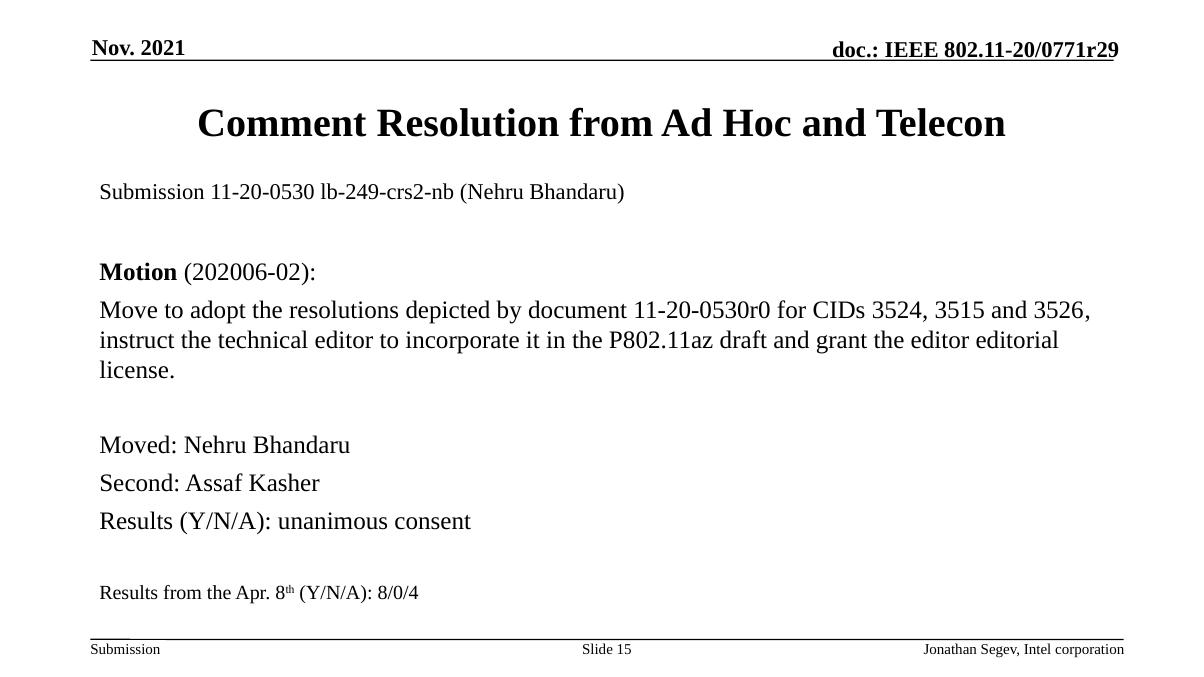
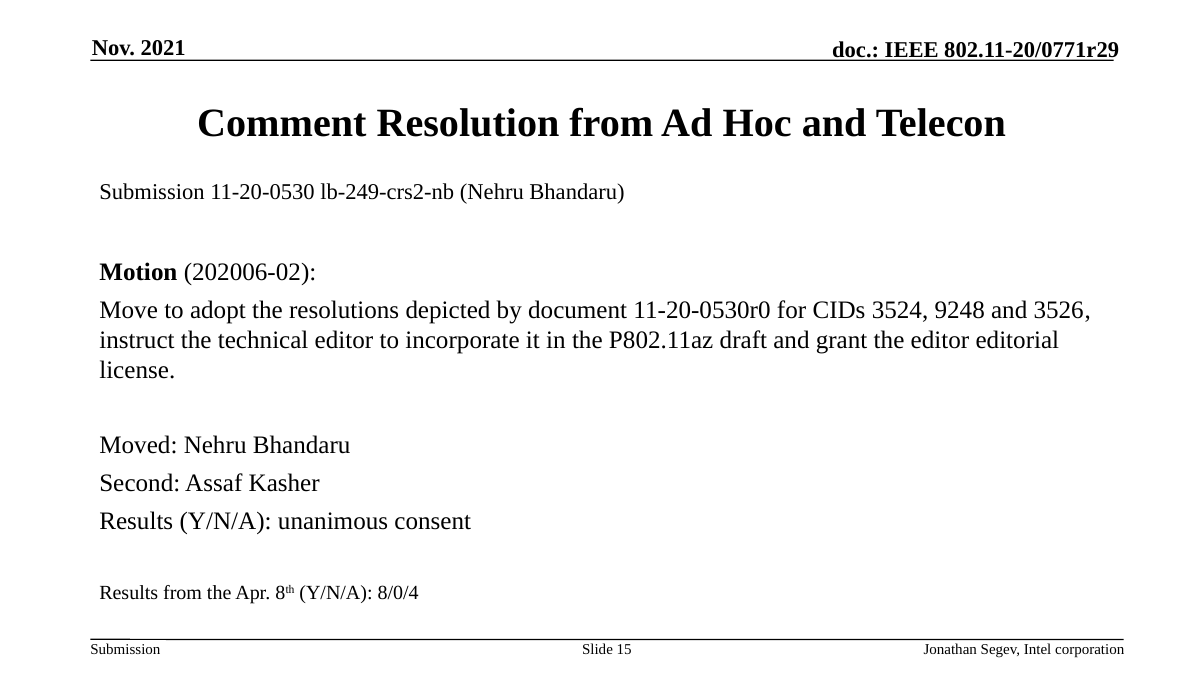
3515: 3515 -> 9248 (960, 310)
